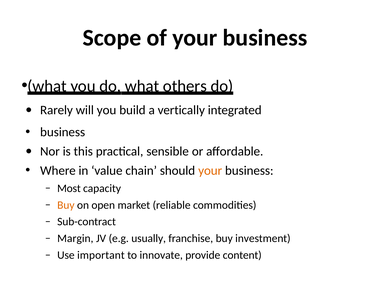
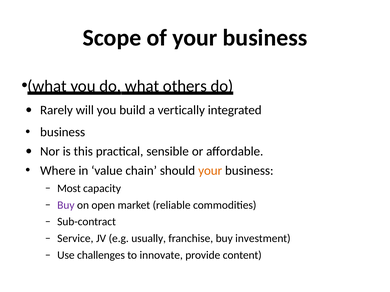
Buy colour: orange -> purple (66, 205)
Margin: Margin -> Service (75, 239)
important: important -> challenges (101, 256)
